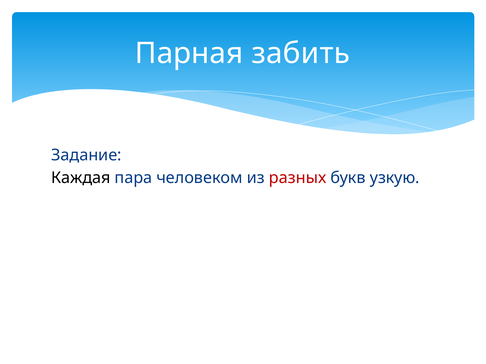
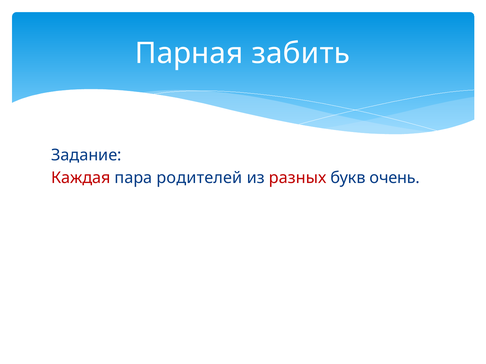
Каждая colour: black -> red (81, 178)
человеком: человеком -> родителей (199, 178)
узкую: узкую -> очень (395, 178)
